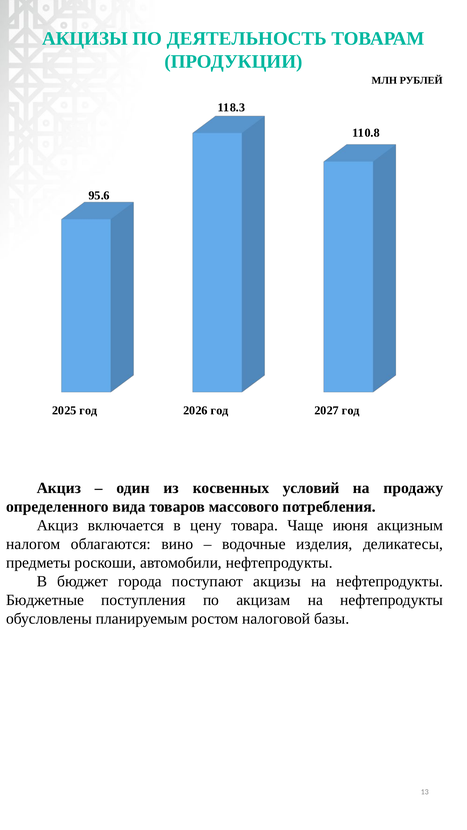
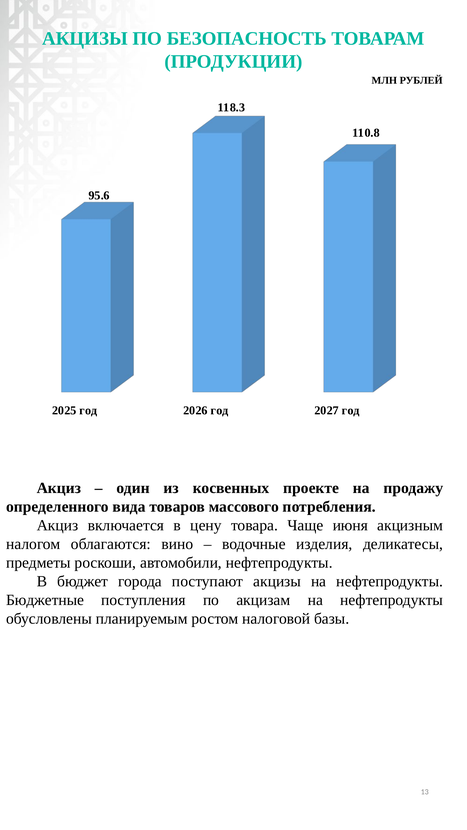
ДЕЯТЕЛЬНОСТЬ: ДЕЯТЕЛЬНОСТЬ -> БЕЗОПАСНОСТЬ (247, 39)
условий: условий -> проекте (311, 488)
